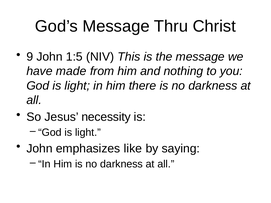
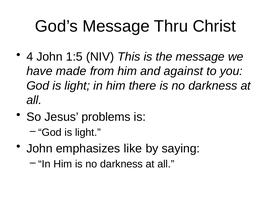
9: 9 -> 4 (30, 57)
nothing: nothing -> against (183, 71)
necessity: necessity -> problems (106, 117)
